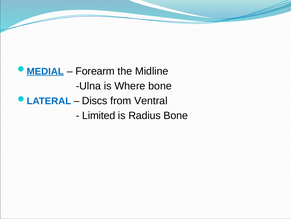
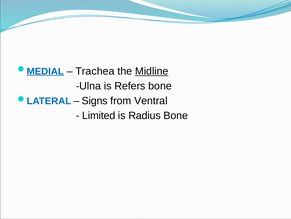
Forearm: Forearm -> Trachea (95, 71)
Midline underline: none -> present (152, 71)
Where: Where -> Refers (130, 86)
Discs: Discs -> Signs (95, 100)
